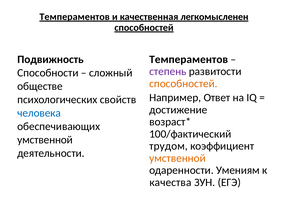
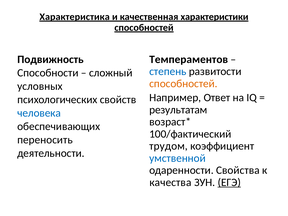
Темпераментов: Темпераментов -> Характеристика (75, 17)
легкомысленен: легкомысленен -> характеристики (214, 17)
степень colour: purple -> blue (168, 71)
обществе: обществе -> условных (40, 86)
достижение: достижение -> результатам (178, 110)
умственной: умственной -> переносить (45, 140)
умственной colour: orange -> blue (177, 158)
Умениям: Умениям -> Свойства (238, 170)
ЕГЭ underline: none -> present (229, 182)
